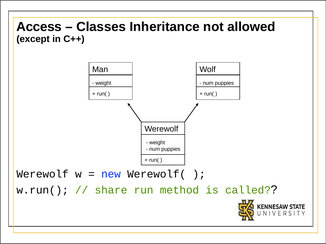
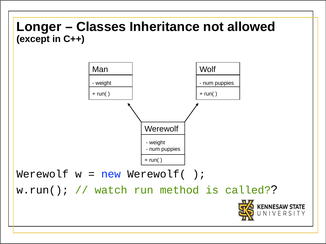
Access: Access -> Longer (39, 27)
share: share -> watch (111, 190)
